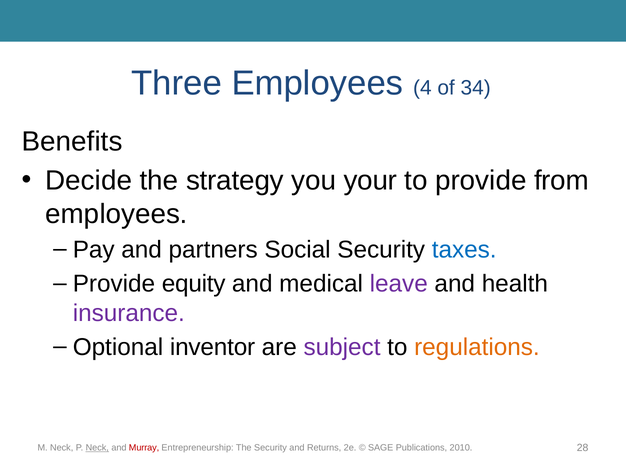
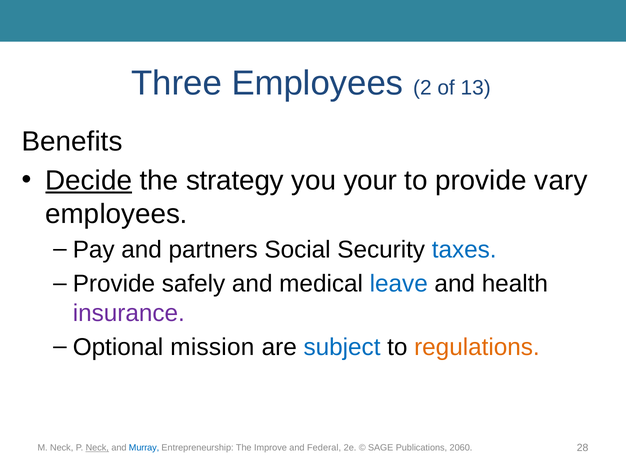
4: 4 -> 2 (422, 88)
34: 34 -> 13 (476, 88)
Decide underline: none -> present (89, 181)
from: from -> vary (561, 181)
equity: equity -> safely (194, 284)
leave colour: purple -> blue (399, 284)
inventor: inventor -> mission (212, 348)
subject colour: purple -> blue (342, 348)
Murray colour: red -> blue (144, 448)
The Security: Security -> Improve (270, 448)
Returns: Returns -> Federal (324, 448)
2010: 2010 -> 2060 (461, 448)
